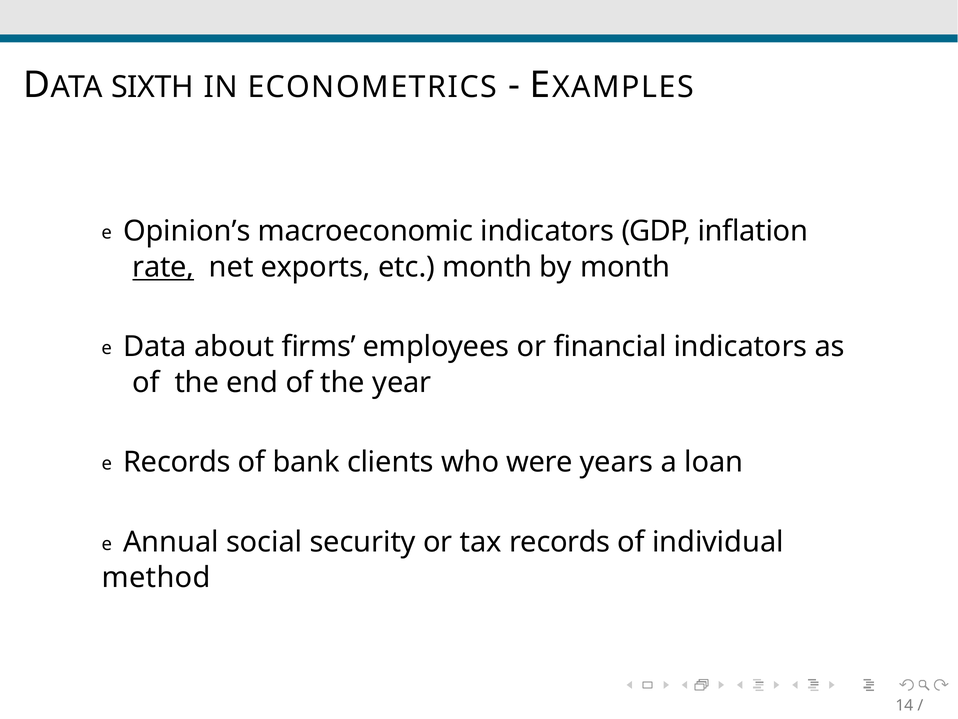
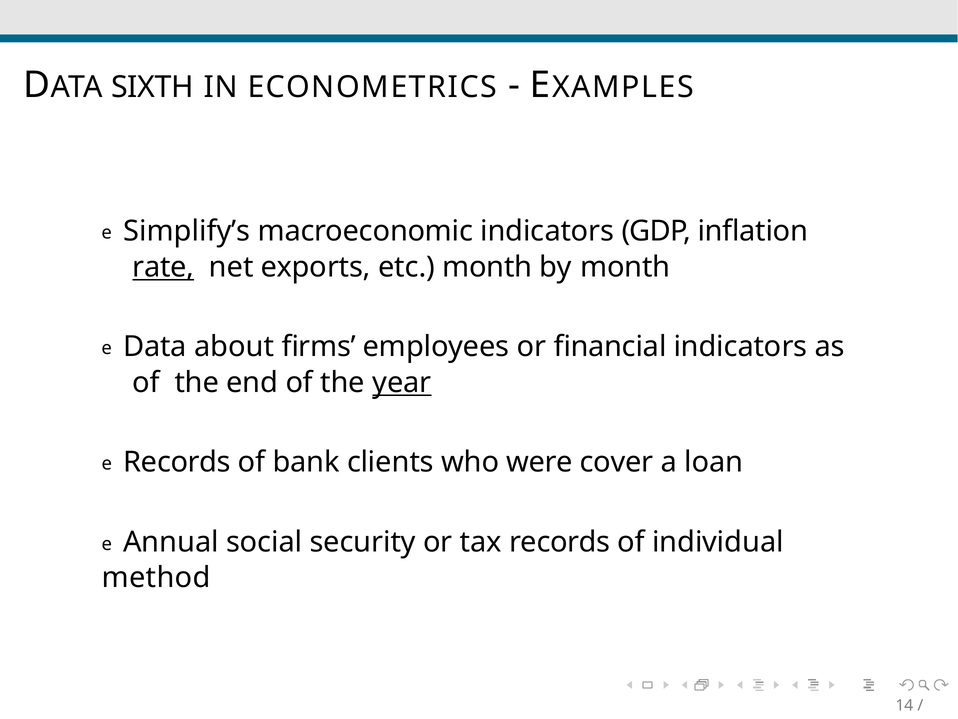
Opinion’s: Opinion’s -> Simplify’s (187, 231)
year underline: none -> present (402, 383)
years: years -> cover (617, 462)
